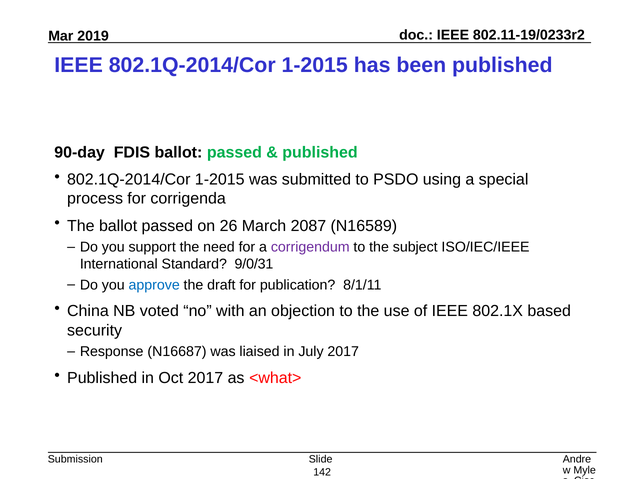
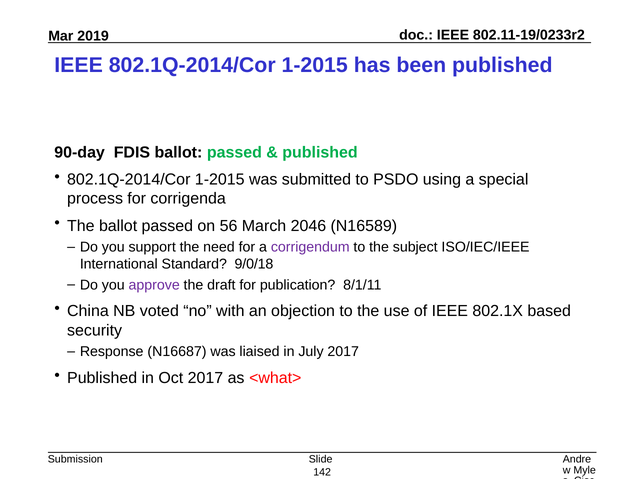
26: 26 -> 56 (229, 226)
2087: 2087 -> 2046 (308, 226)
9/0/31: 9/0/31 -> 9/0/18 (254, 264)
approve colour: blue -> purple (154, 285)
